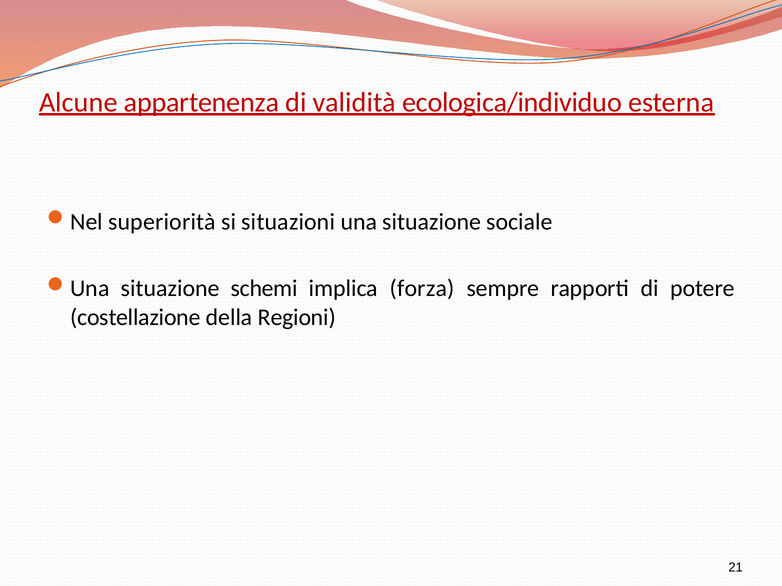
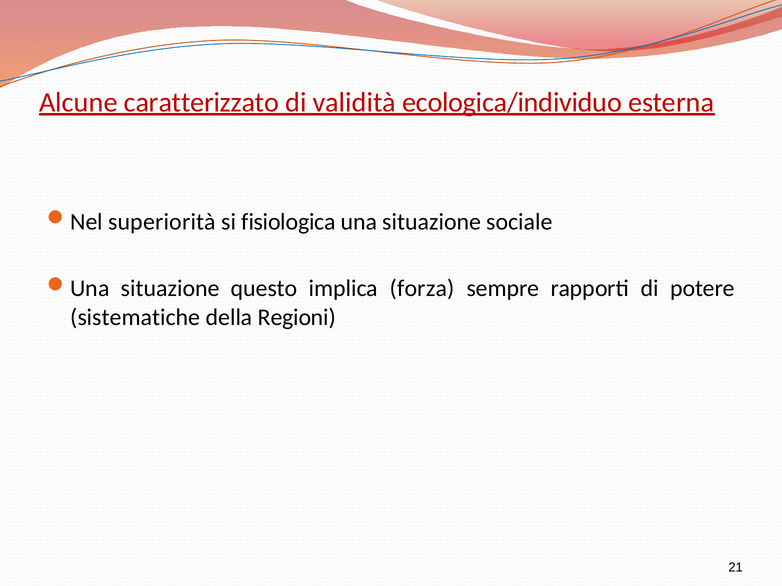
appartenenza: appartenenza -> caratterizzato (202, 102)
situazioni: situazioni -> fisiologica (288, 222)
schemi: schemi -> questo (264, 289)
costellazione: costellazione -> sistematiche (135, 317)
